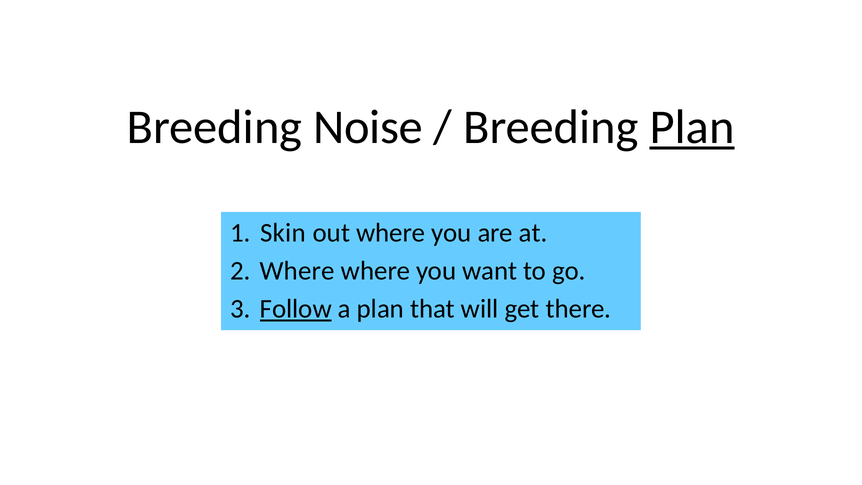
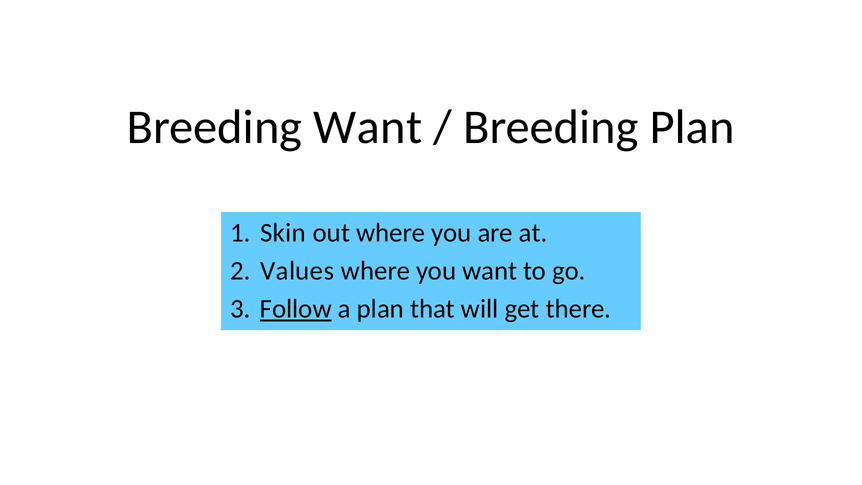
Breeding Noise: Noise -> Want (368, 127)
Plan underline: present -> none (692, 127)
Where: Where -> Values (297, 271)
